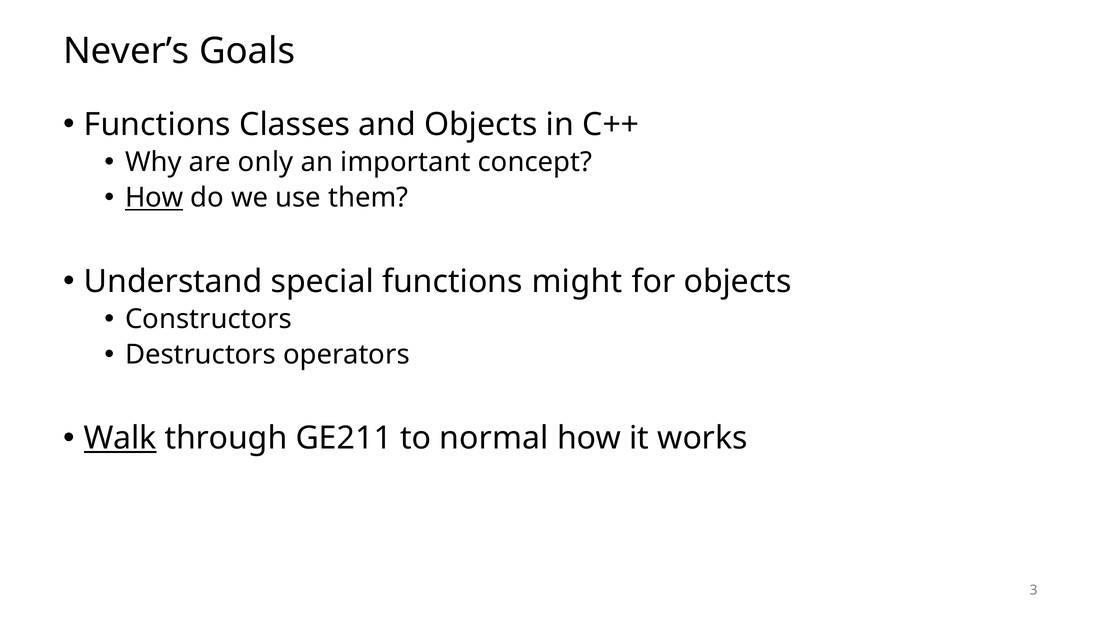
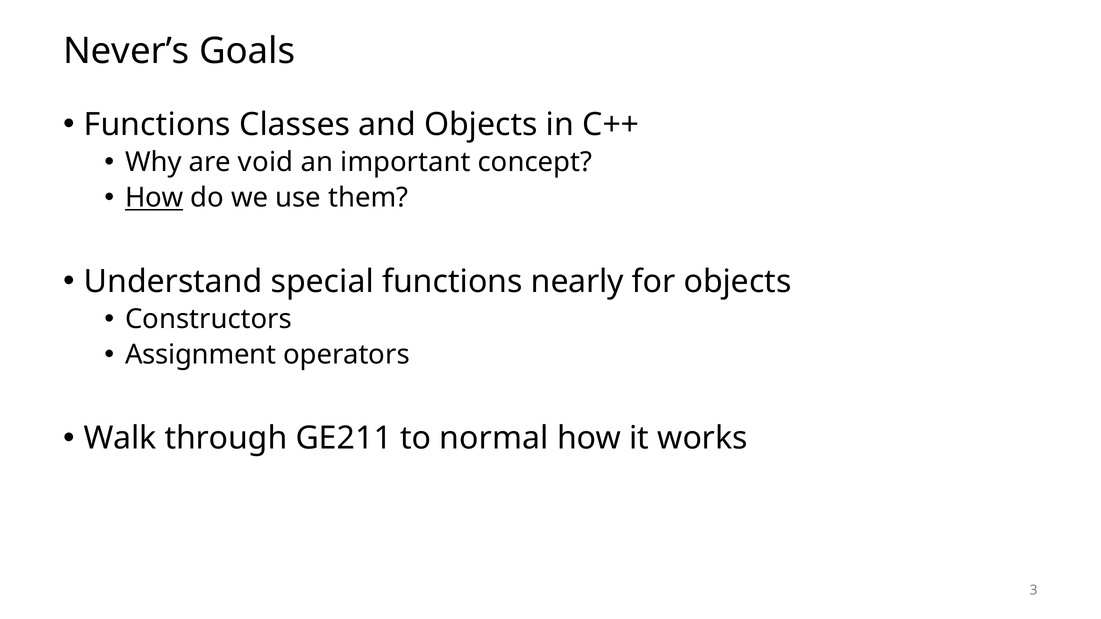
only: only -> void (266, 162)
might: might -> nearly (577, 282)
Destructors: Destructors -> Assignment (201, 355)
Walk underline: present -> none (120, 439)
